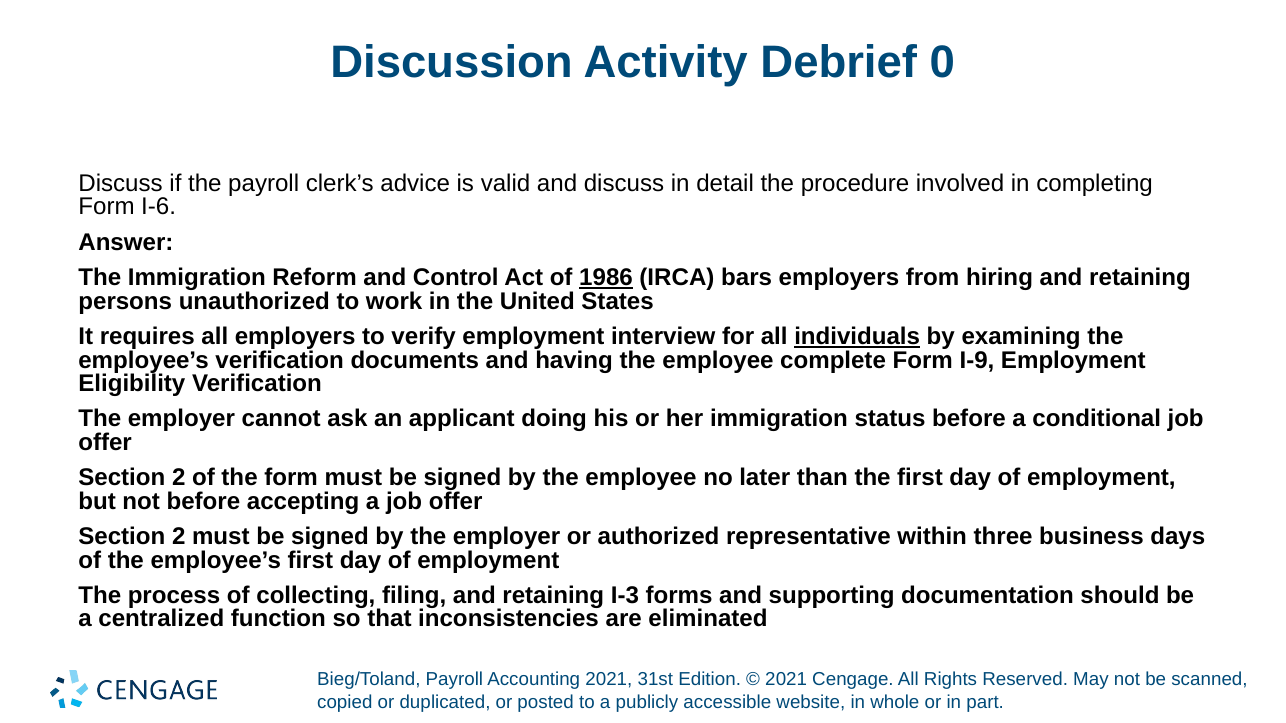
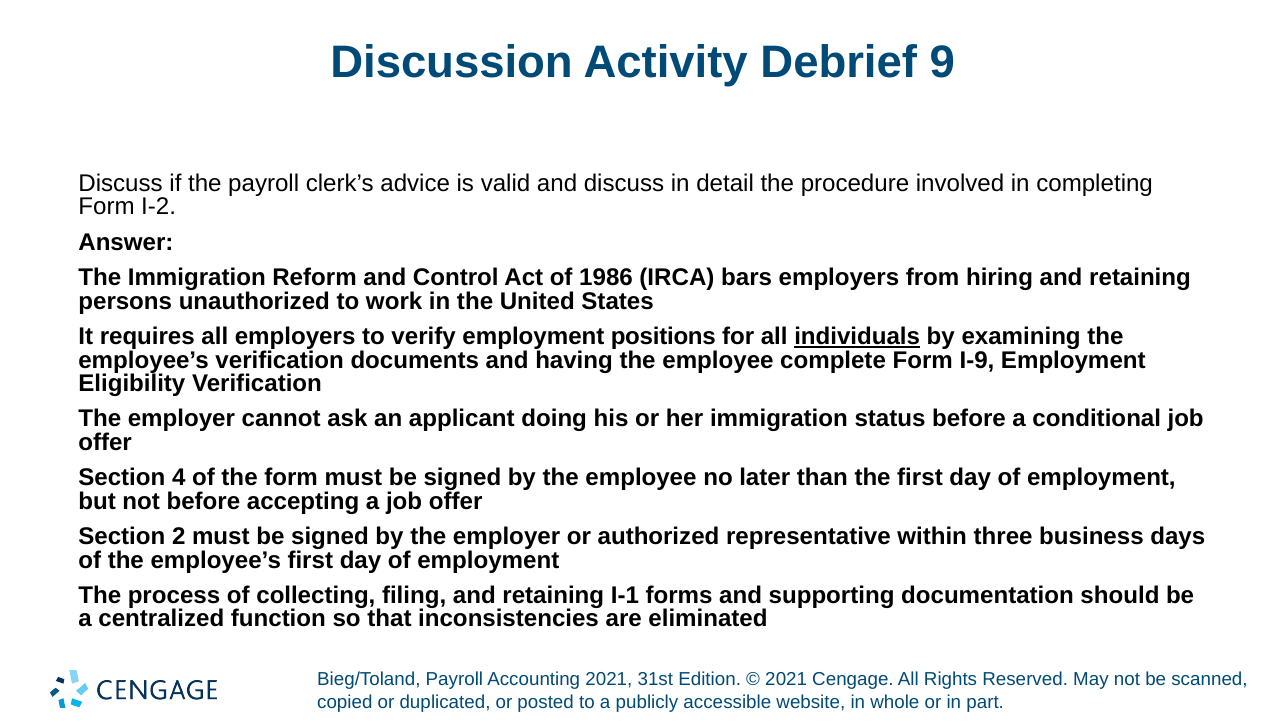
0: 0 -> 9 (942, 63)
I-6: I-6 -> I-2 (159, 207)
1986 underline: present -> none (606, 278)
interview: interview -> positions (663, 337)
2: 2 -> 4 (179, 478)
I-3: I-3 -> I-1 (625, 596)
